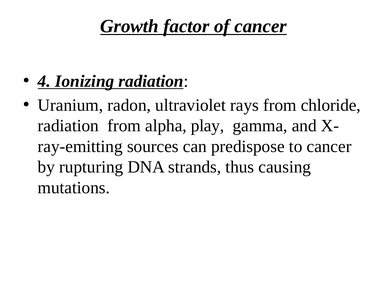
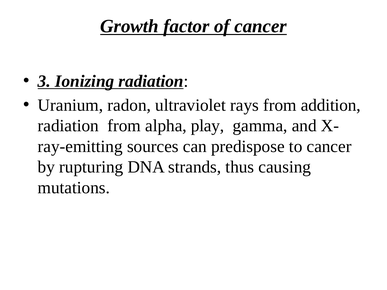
4: 4 -> 3 (44, 81)
chloride: chloride -> addition (331, 105)
